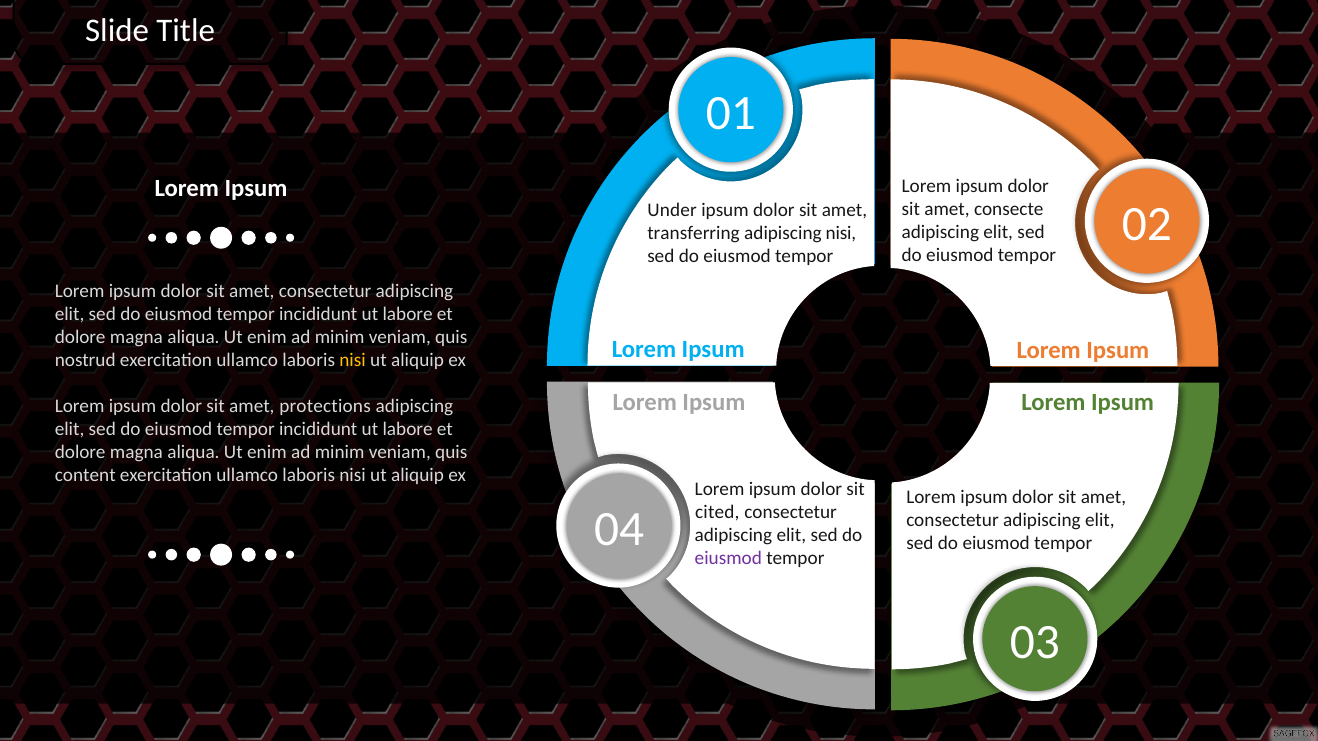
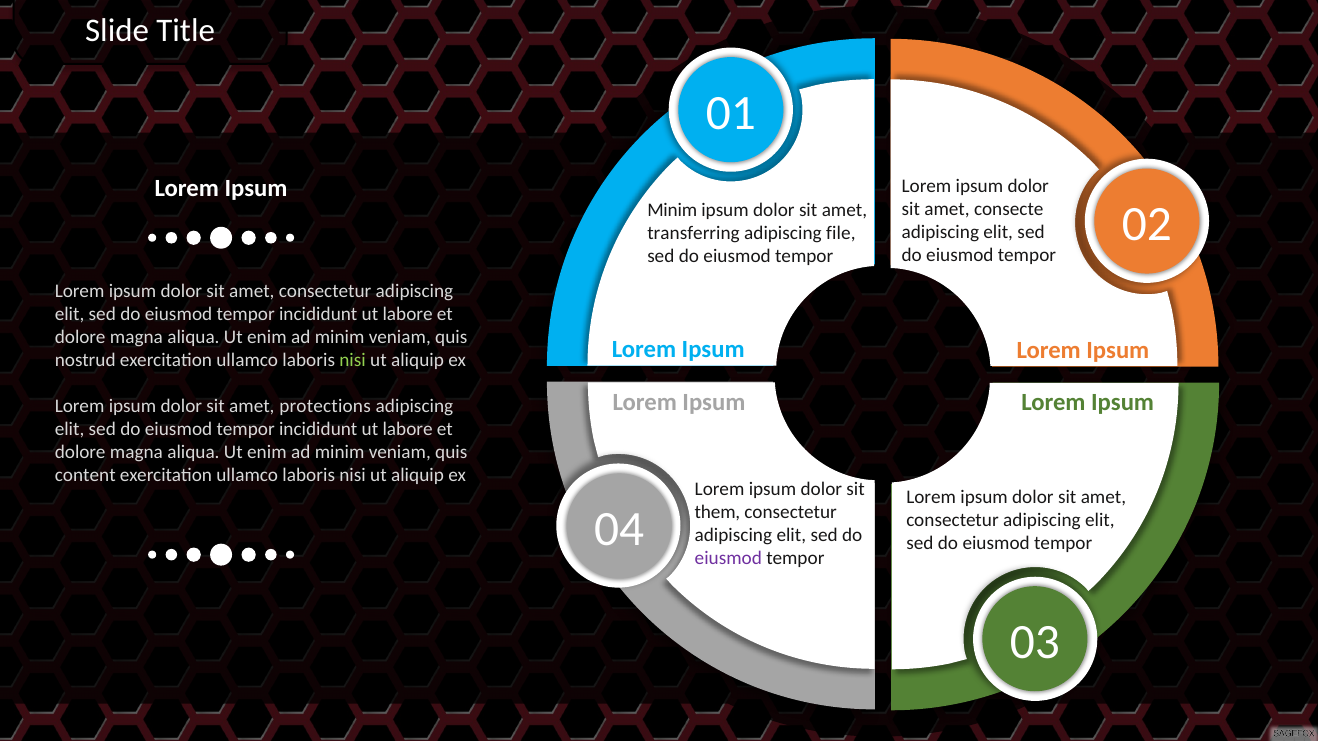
Under: Under -> Minim (672, 210)
adipiscing nisi: nisi -> file (841, 233)
nisi colour: yellow -> light green (353, 360)
cited: cited -> them (717, 512)
